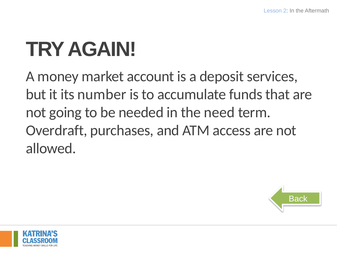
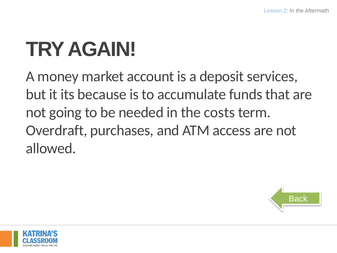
number: number -> because (102, 94)
need: need -> costs (219, 112)
